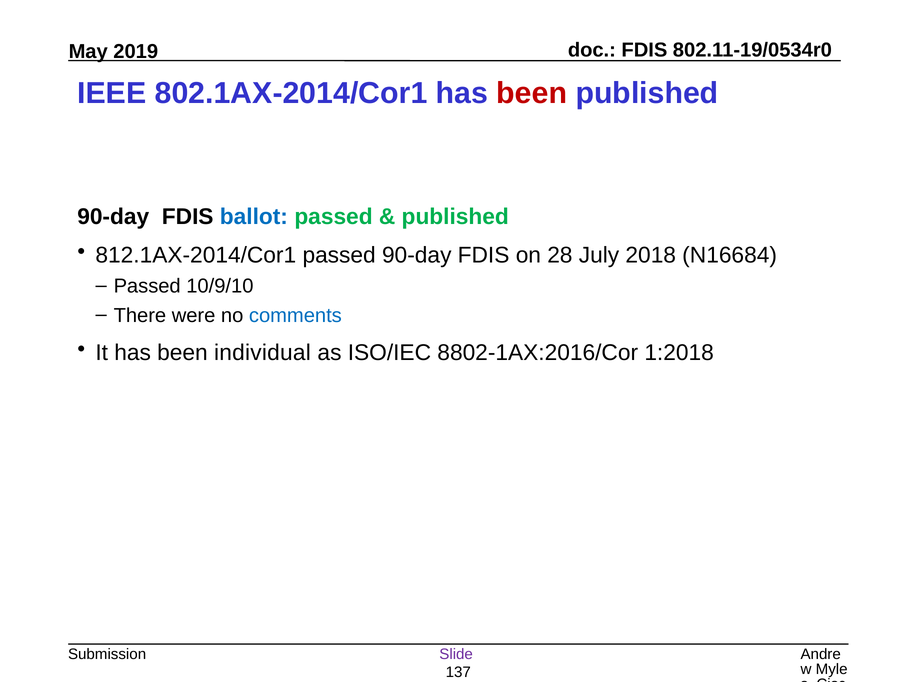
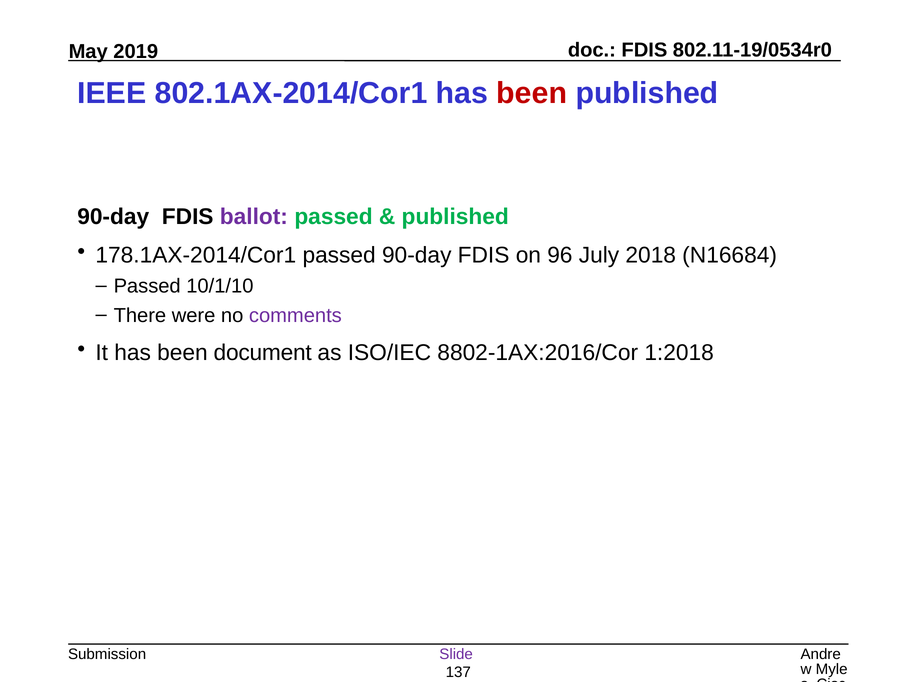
ballot colour: blue -> purple (254, 217)
812.1AX-2014/Cor1: 812.1AX-2014/Cor1 -> 178.1AX-2014/Cor1 (196, 255)
28: 28 -> 96 (560, 255)
10/9/10: 10/9/10 -> 10/1/10 (220, 286)
comments colour: blue -> purple (295, 315)
individual: individual -> document (263, 353)
